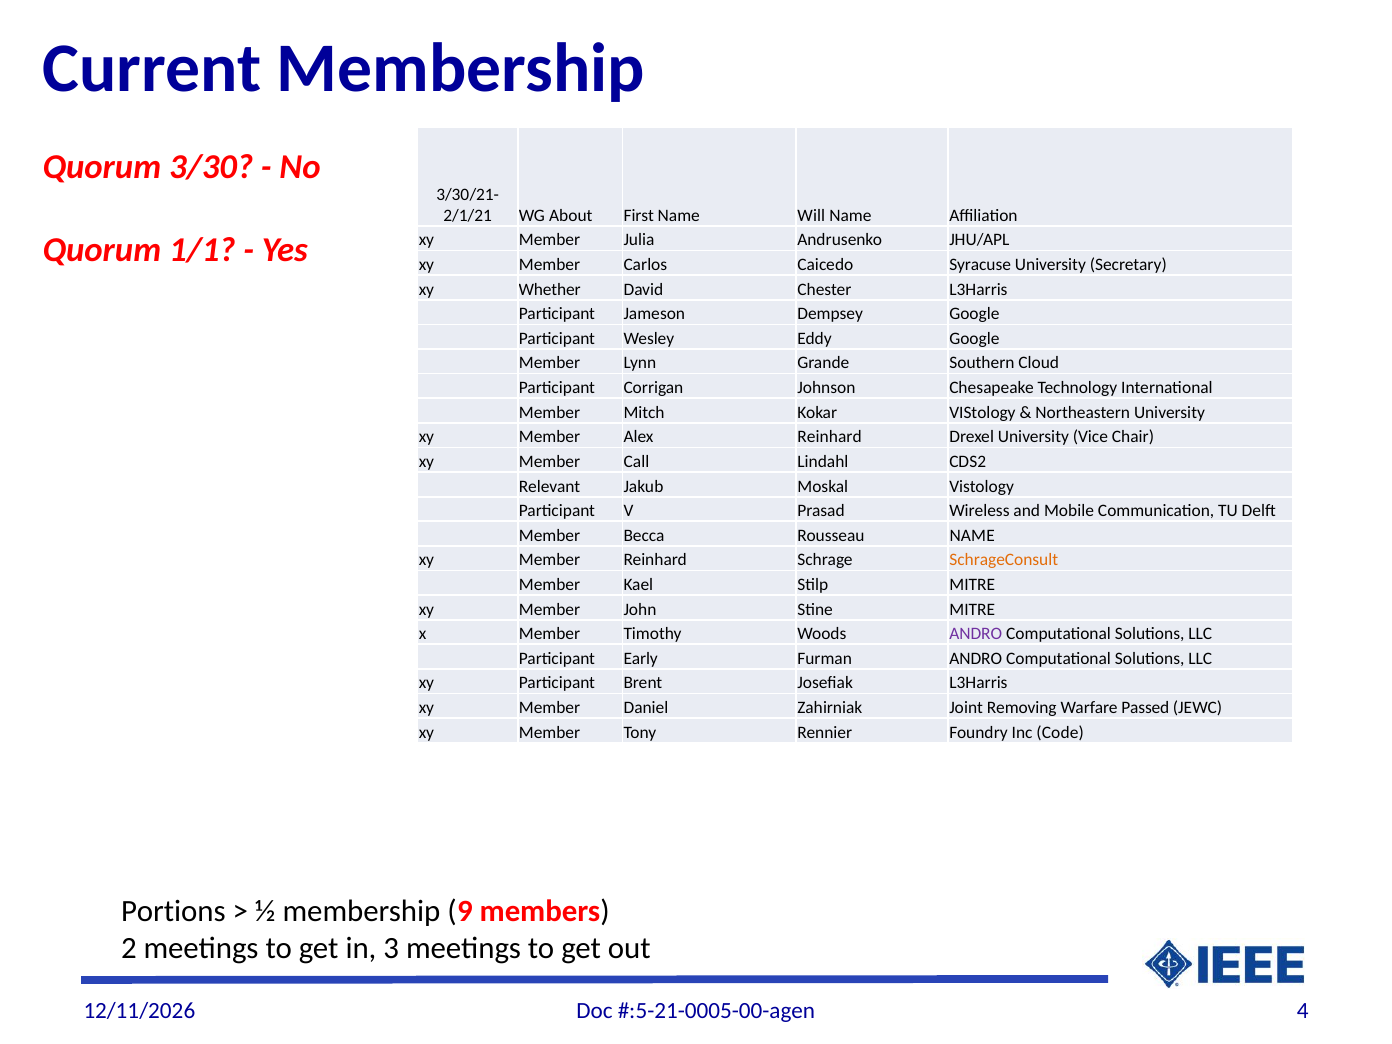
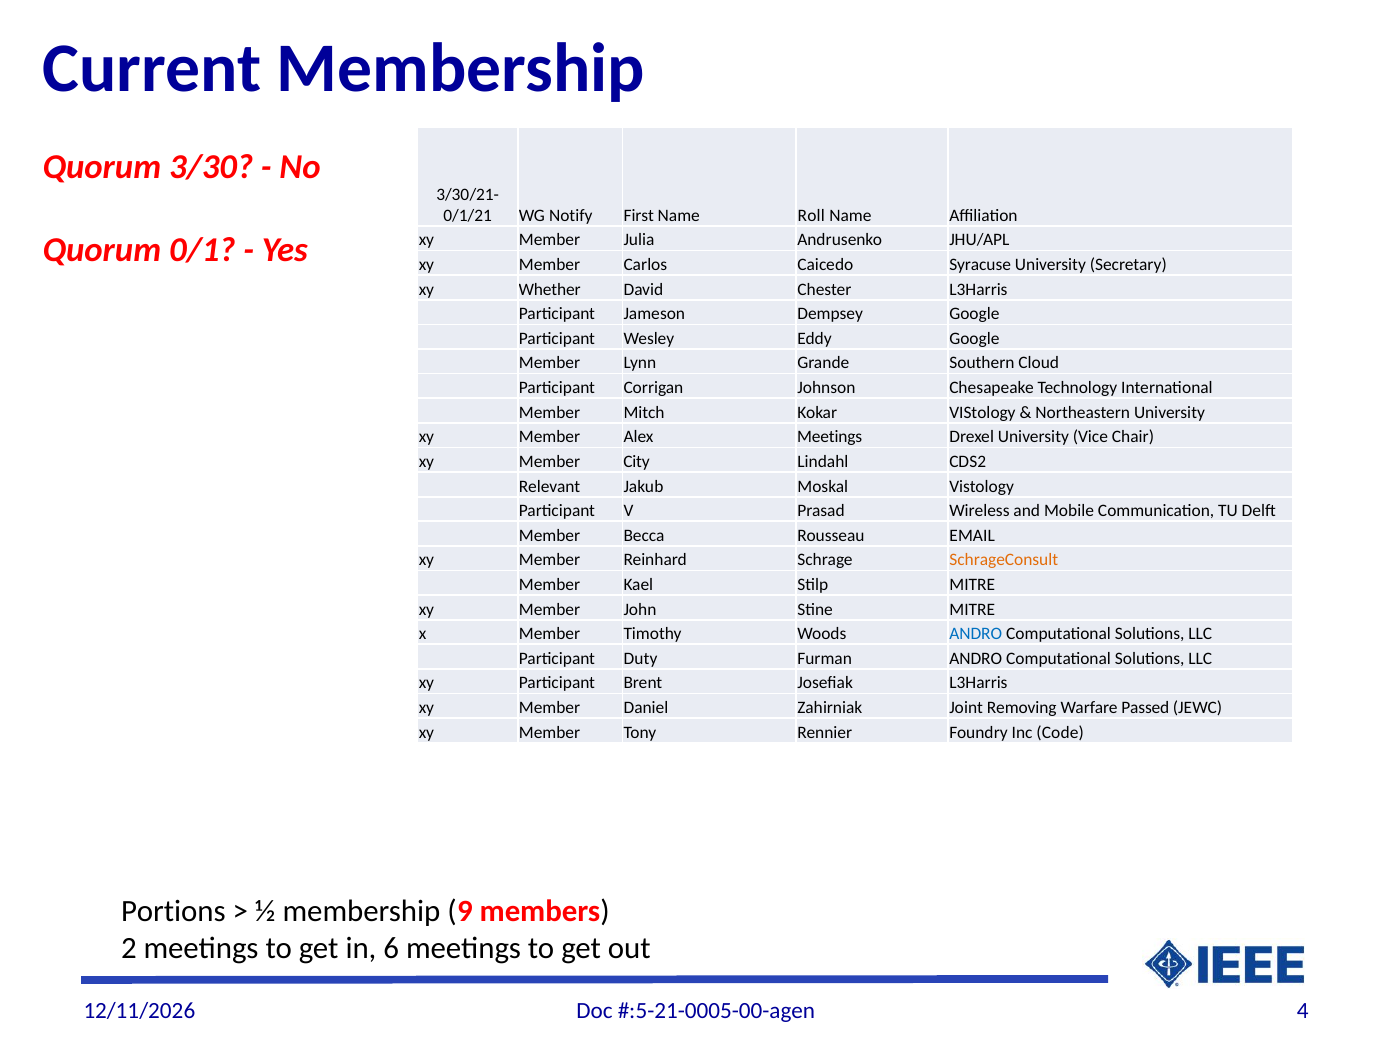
2/1/21: 2/1/21 -> 0/1/21 (468, 216)
About: About -> Notify (571, 216)
Will: Will -> Roll (811, 216)
1/1: 1/1 -> 0/1 (202, 250)
Alex Reinhard: Reinhard -> Meetings (830, 437)
Call: Call -> City (637, 462)
Rousseau NAME: NAME -> EMAIL (972, 535)
ANDRO colour: purple -> blue (976, 634)
Early: Early -> Duty (641, 659)
3: 3 -> 6 (391, 948)
